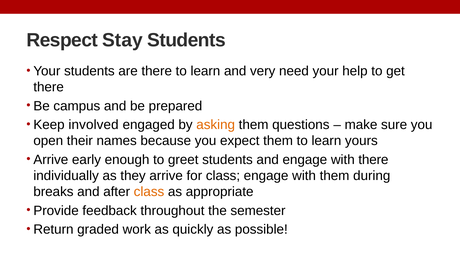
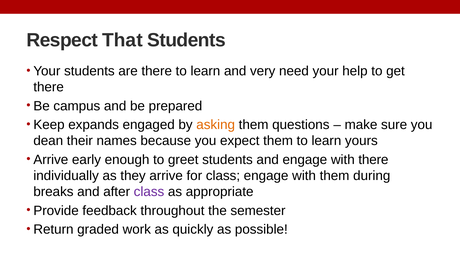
Stay: Stay -> That (122, 40)
involved: involved -> expands (94, 125)
open: open -> dean (48, 141)
class colour: orange -> purple (149, 192)
